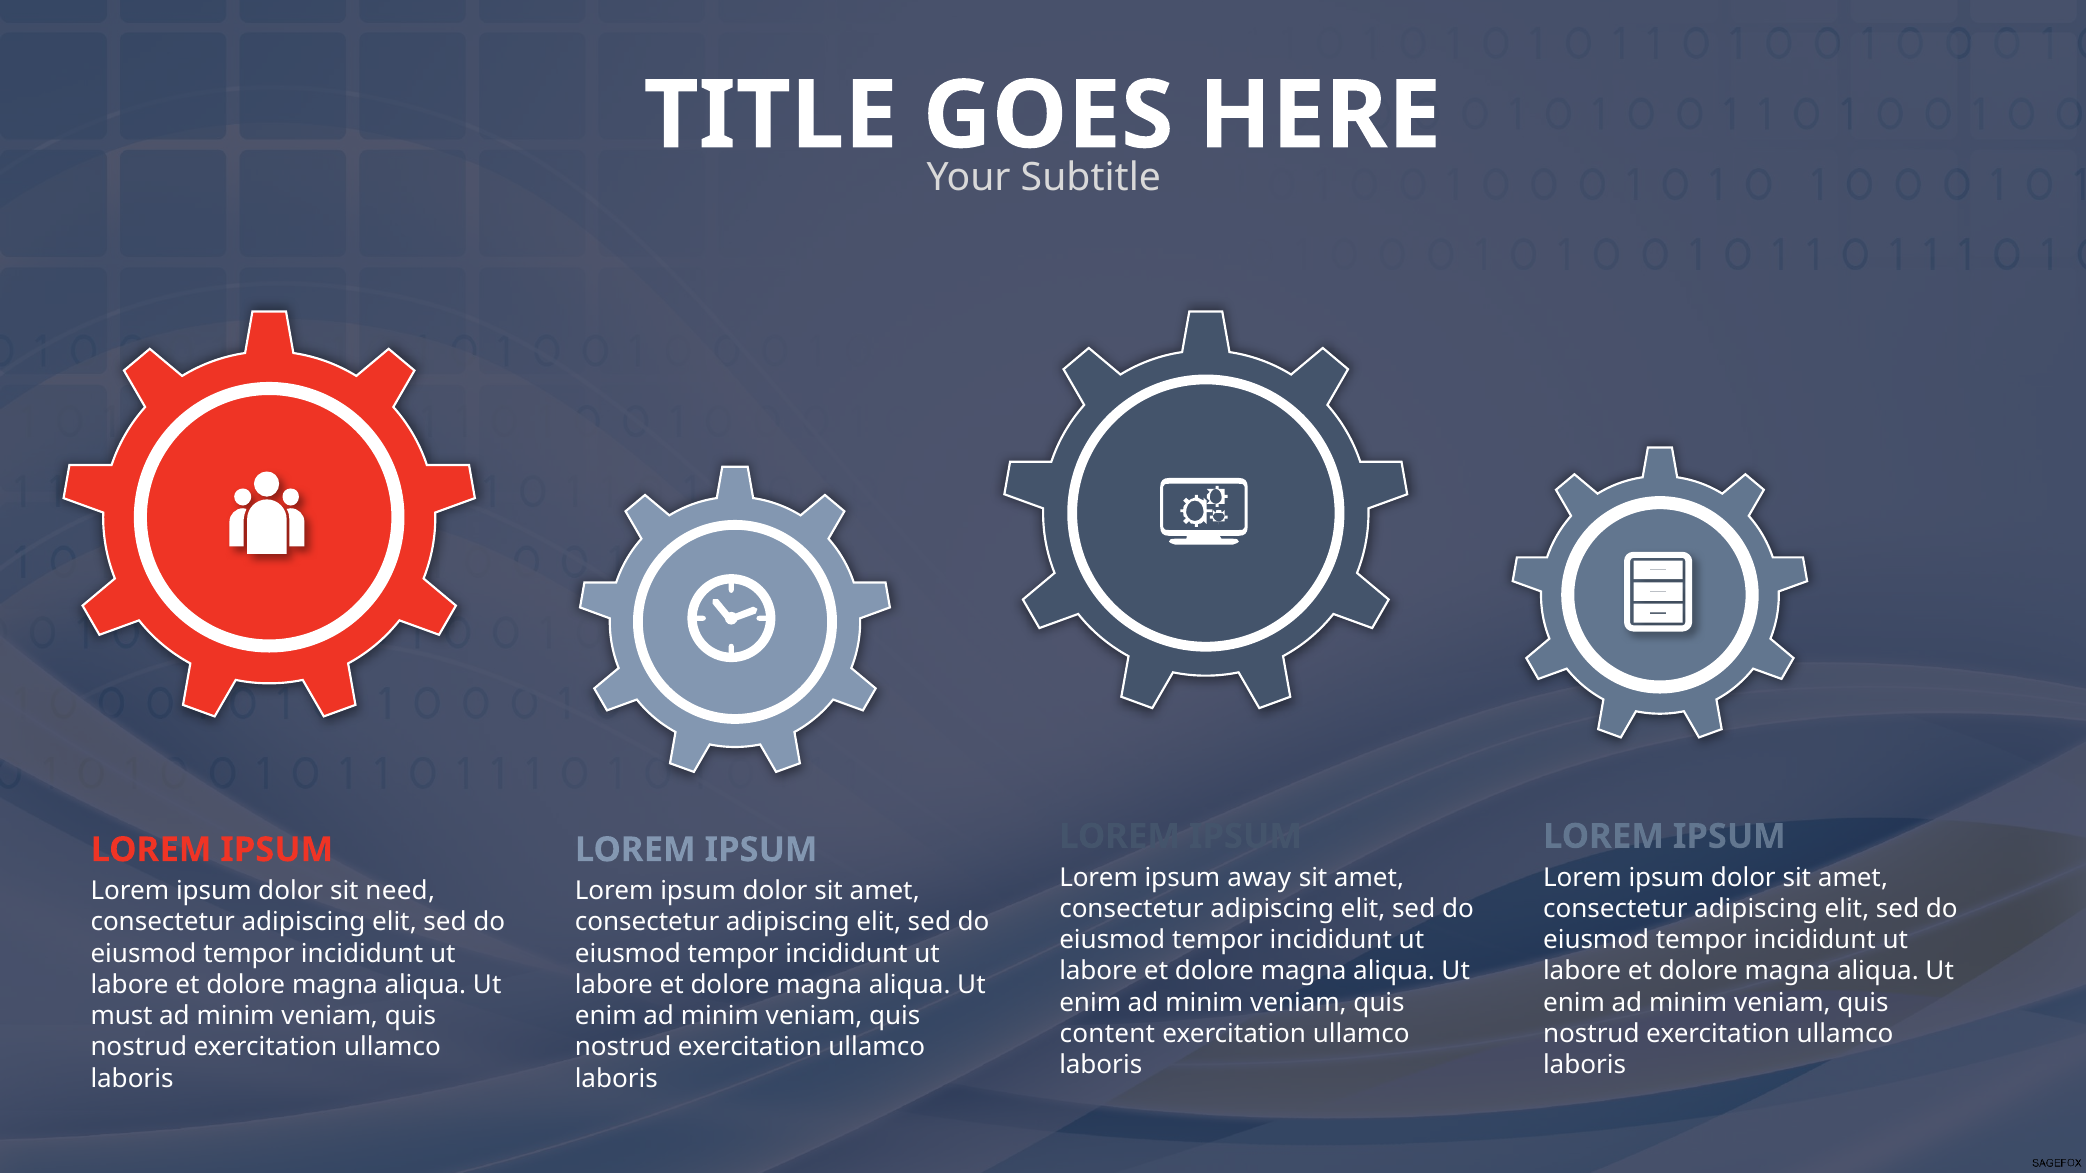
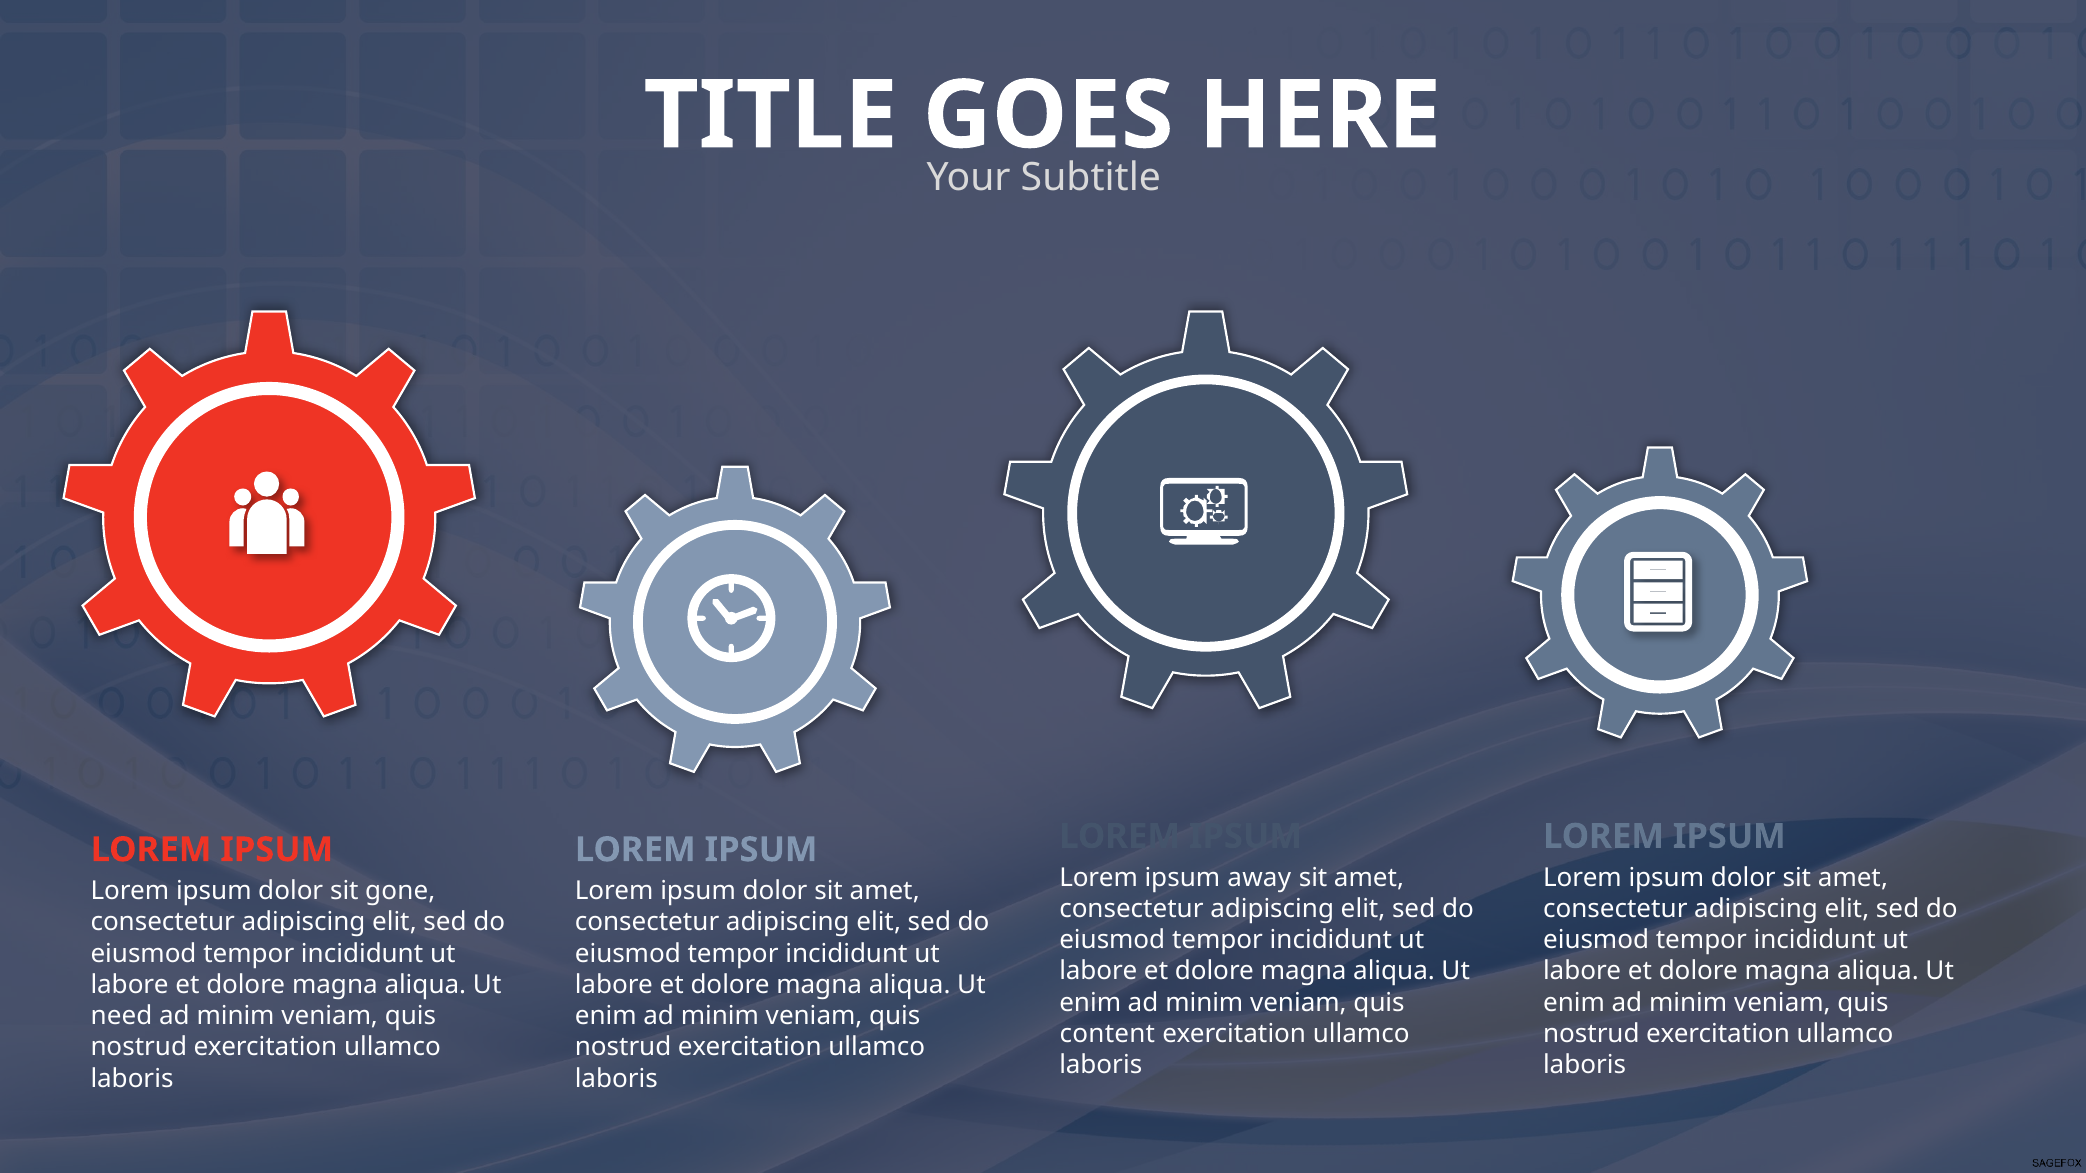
need: need -> gone (400, 891)
must: must -> need (121, 1016)
